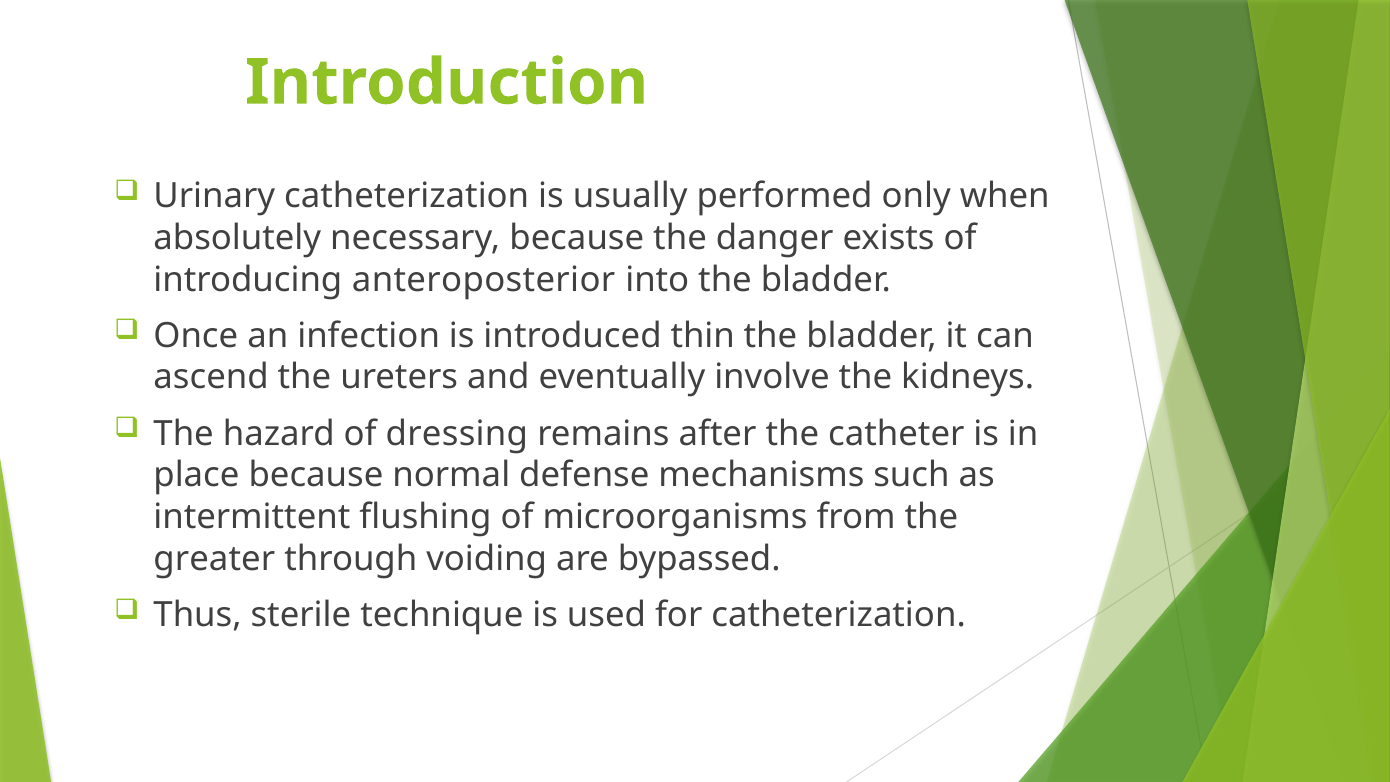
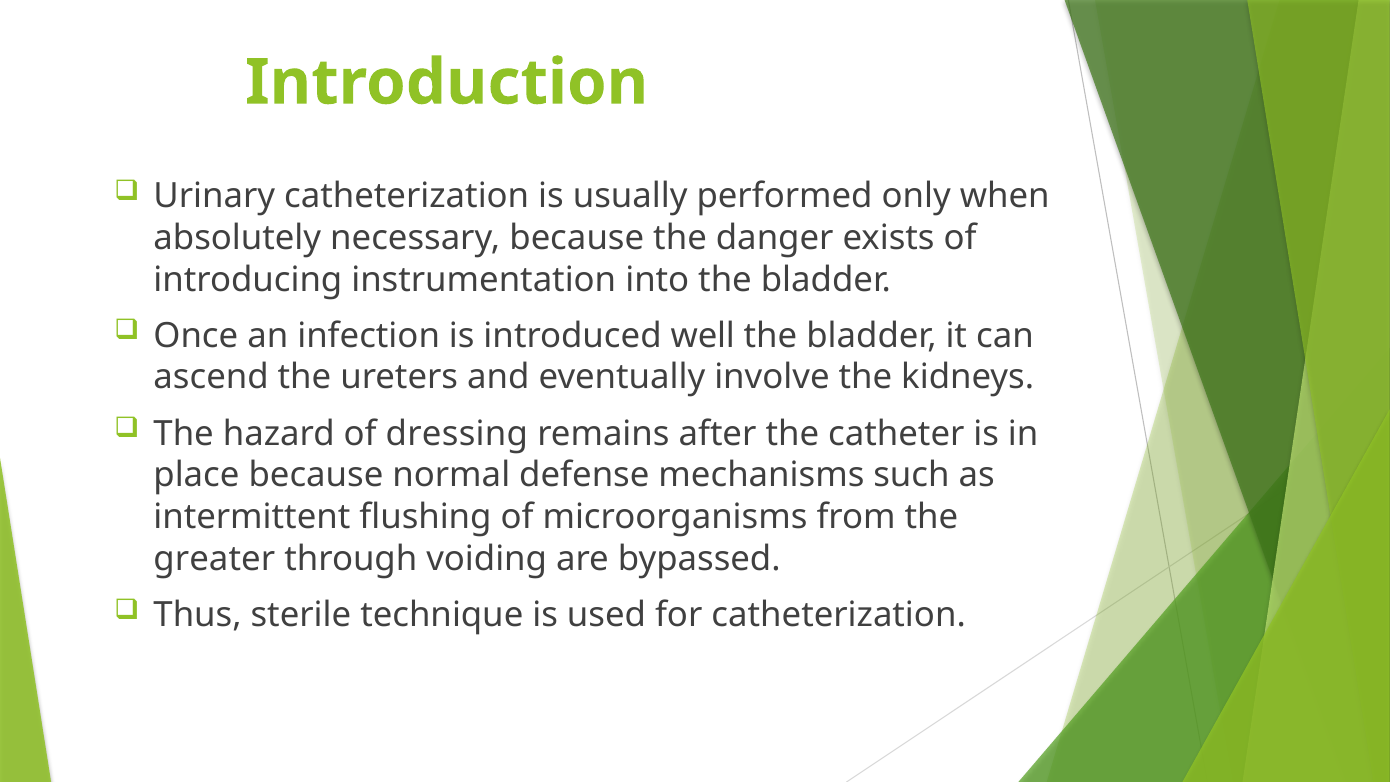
anteroposterior: anteroposterior -> instrumentation (484, 280)
thin: thin -> well (703, 336)
